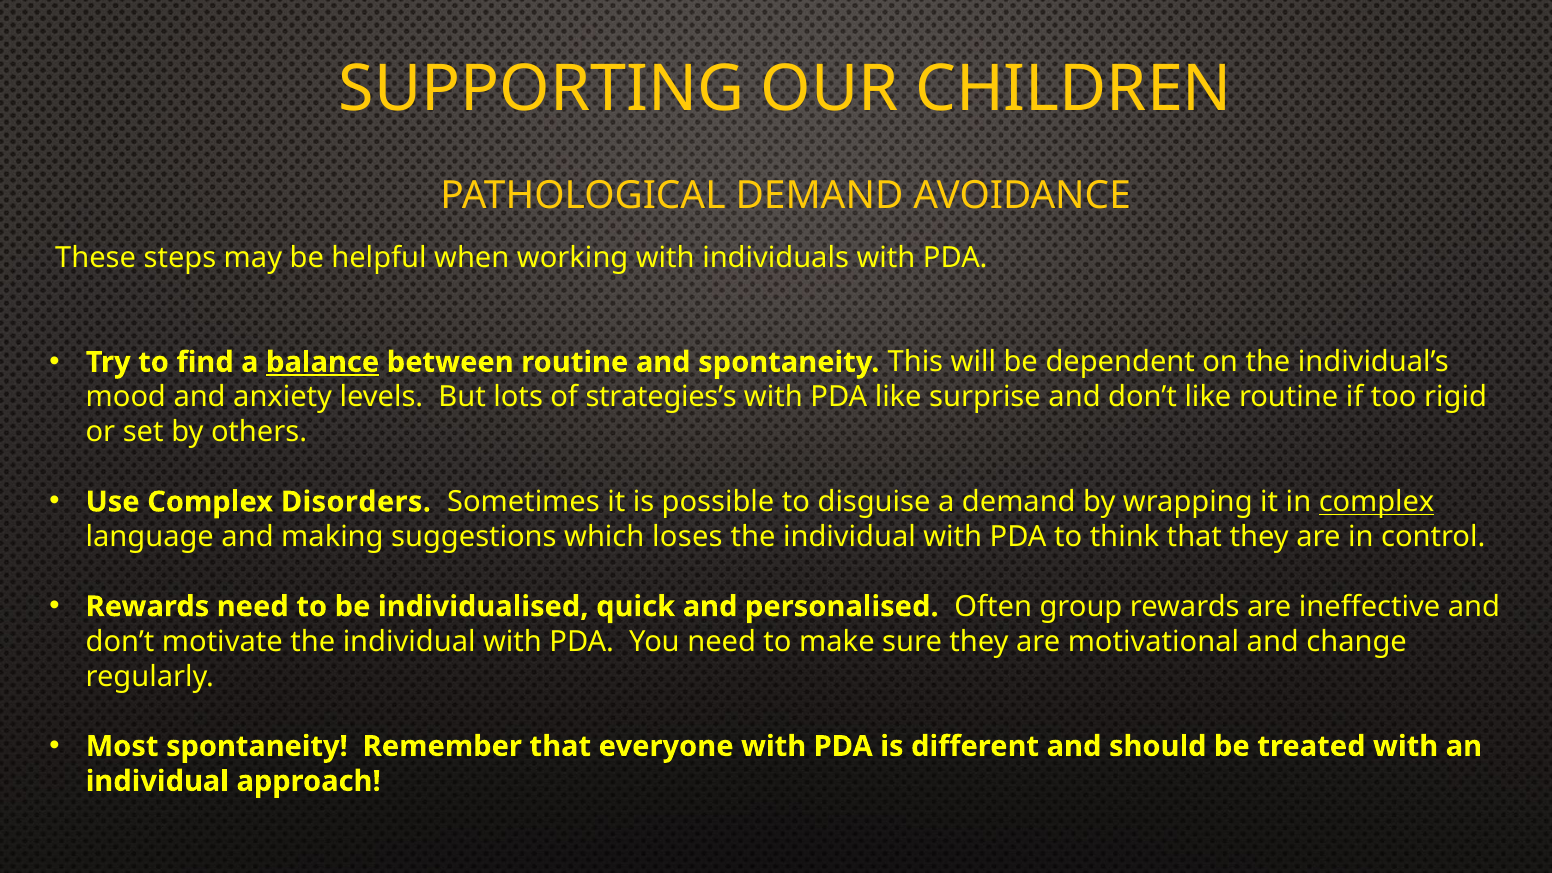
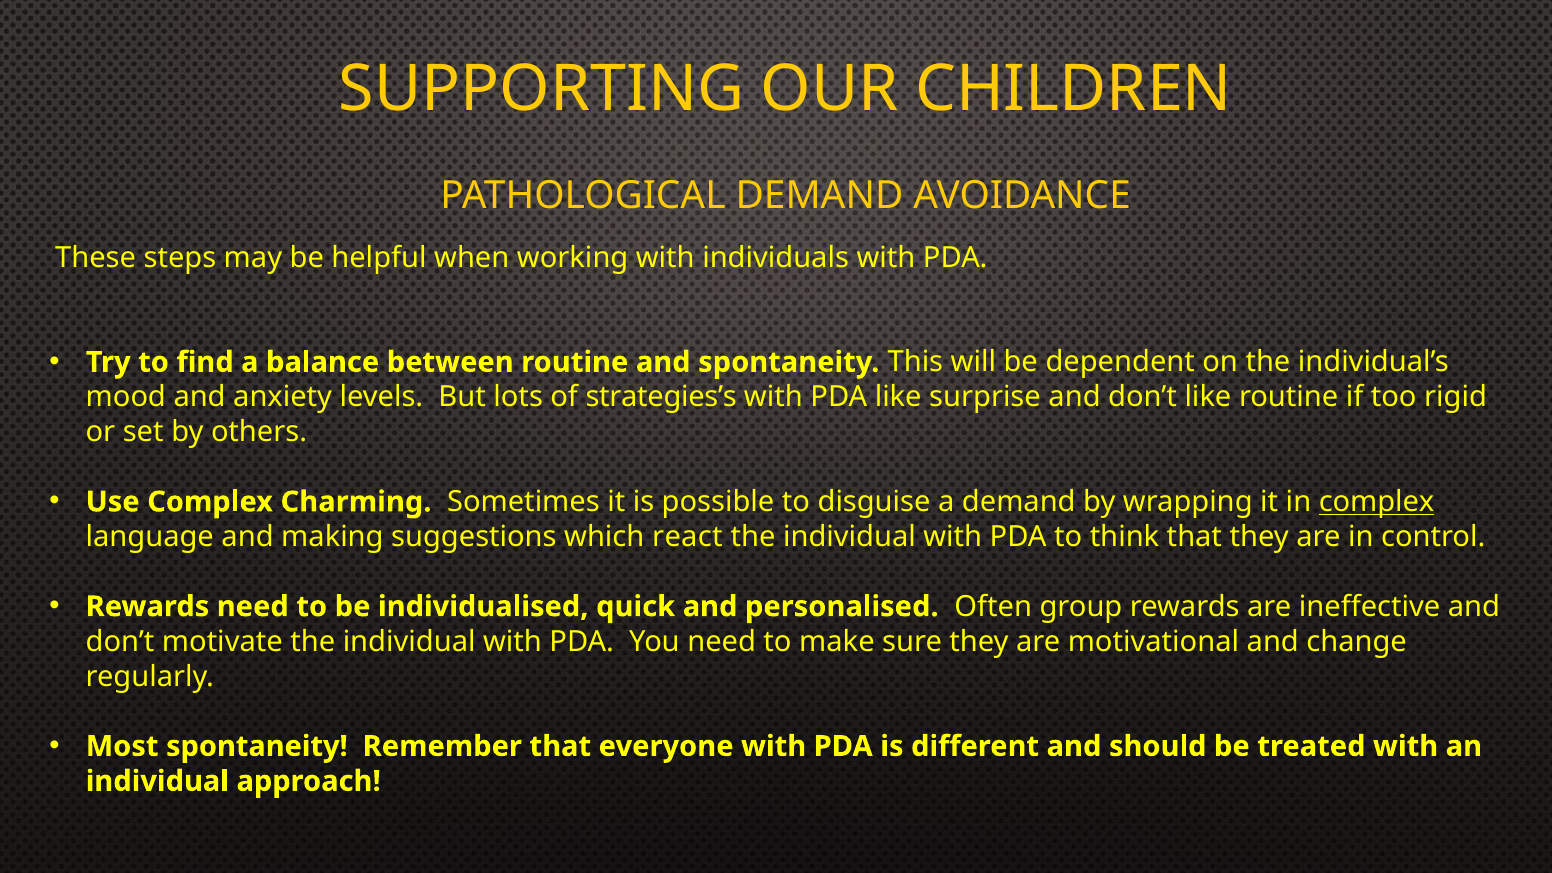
balance underline: present -> none (323, 362)
Disorders: Disorders -> Charming (356, 502)
loses: loses -> react (687, 537)
